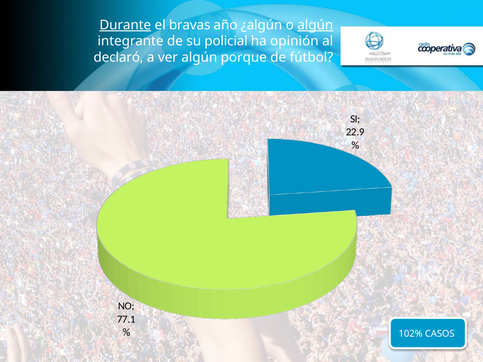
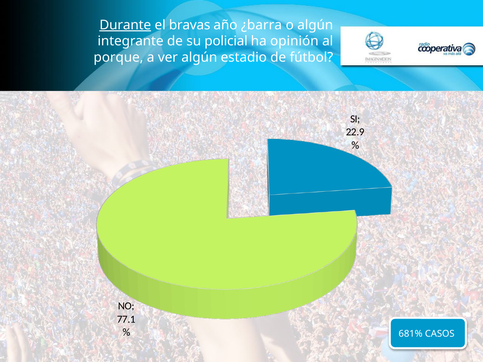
¿algún: ¿algún -> ¿barra (261, 25)
algún underline: present -> none (315, 25)
declaró: declaró -> porque (118, 57)
porque: porque -> estadio (244, 57)
102%: 102% -> 681% (411, 334)
